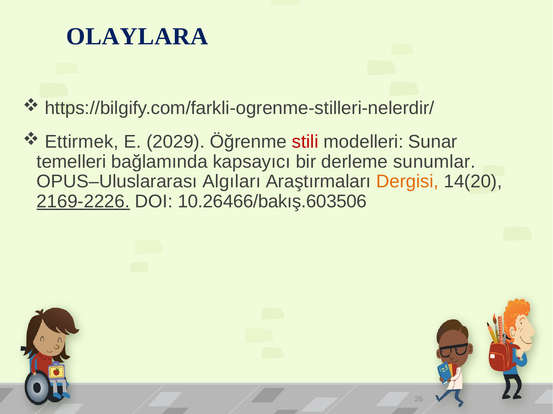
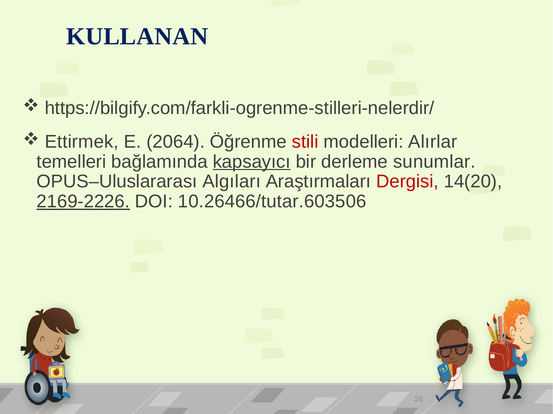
OLAYLARA: OLAYLARA -> KULLANAN (137, 36)
2029: 2029 -> 2064 (176, 142)
Sunar: Sunar -> Alırlar (433, 142)
kapsayıcı underline: none -> present (252, 162)
Dergisi colour: orange -> red (407, 182)
10.26466/bakış.603506: 10.26466/bakış.603506 -> 10.26466/tutar.603506 (272, 202)
